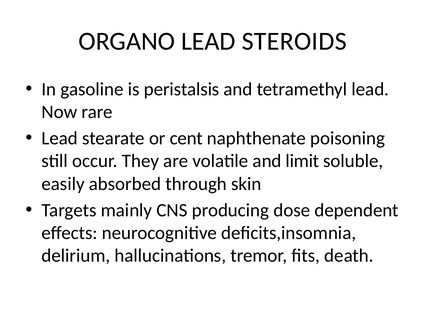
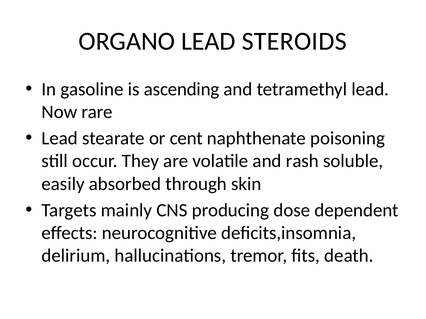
peristalsis: peristalsis -> ascending (182, 89)
limit: limit -> rash (302, 161)
